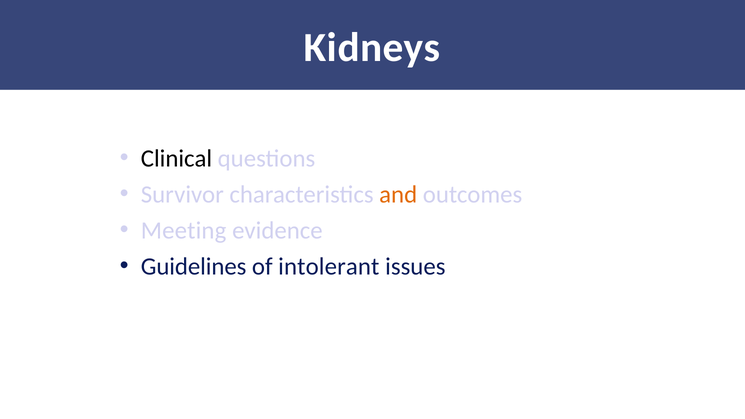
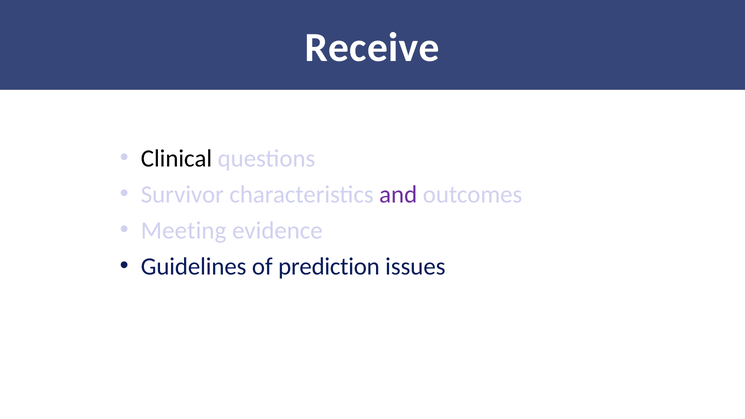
Kidneys: Kidneys -> Receive (372, 48)
and colour: orange -> purple (398, 195)
intolerant: intolerant -> prediction (329, 267)
